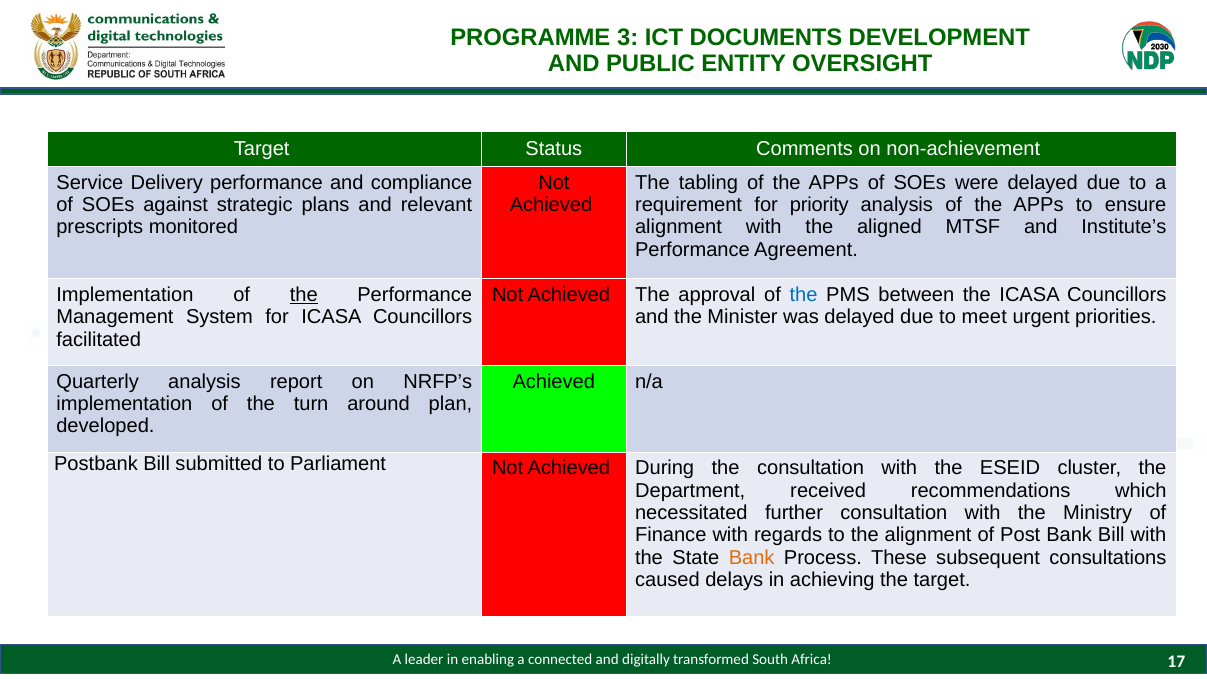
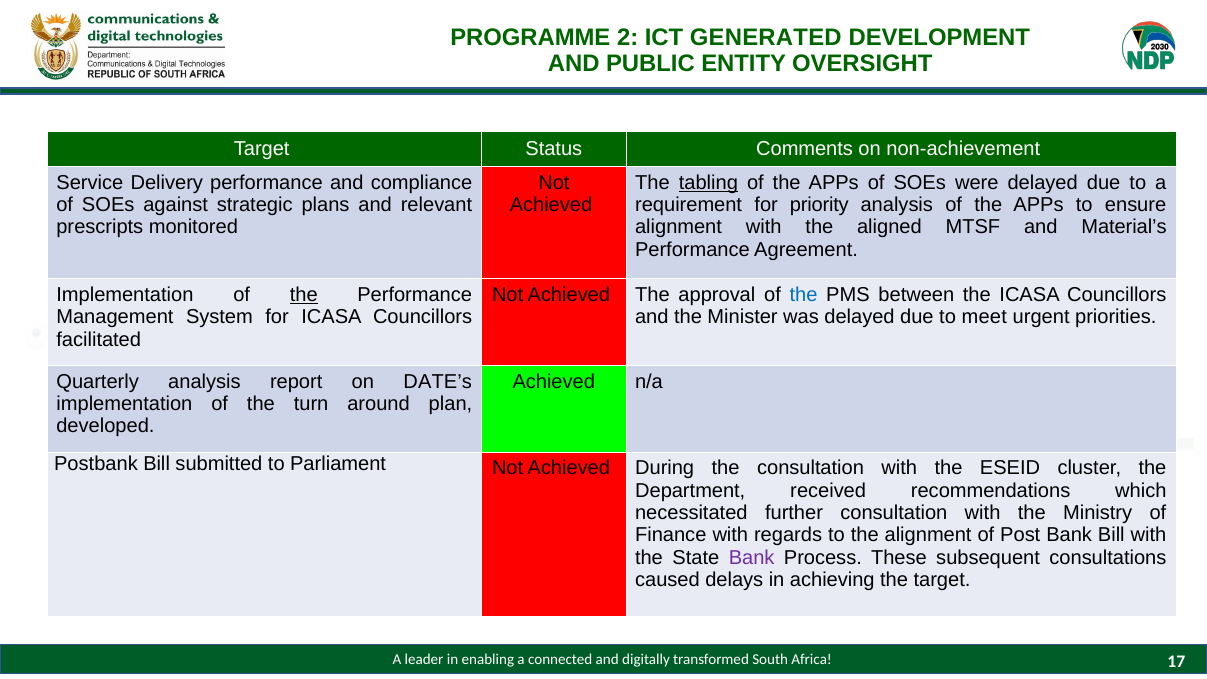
3: 3 -> 2 (628, 38)
DOCUMENTS: DOCUMENTS -> GENERATED (766, 38)
tabling underline: none -> present (708, 183)
Institute’s: Institute’s -> Material’s (1124, 227)
NRFP’s: NRFP’s -> DATE’s (438, 382)
Bank colour: orange -> purple (752, 558)
